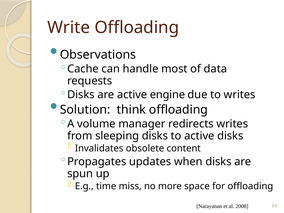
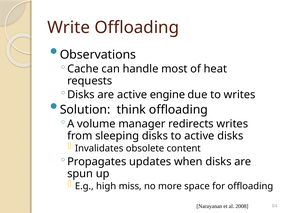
data: data -> heat (215, 69)
time: time -> high (106, 186)
